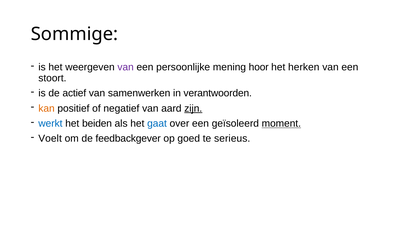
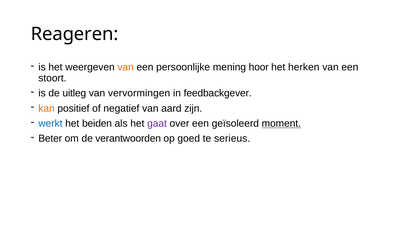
Sommige: Sommige -> Reageren (75, 34)
van colour: purple -> orange (126, 67)
actief: actief -> uitleg (74, 93)
samenwerken: samenwerken -> vervormingen (139, 93)
verantwoorden: verantwoorden -> feedbackgever (218, 93)
zijn underline: present -> none (193, 109)
gaat colour: blue -> purple (157, 124)
Voelt: Voelt -> Beter (50, 139)
feedbackgever: feedbackgever -> verantwoorden (128, 139)
